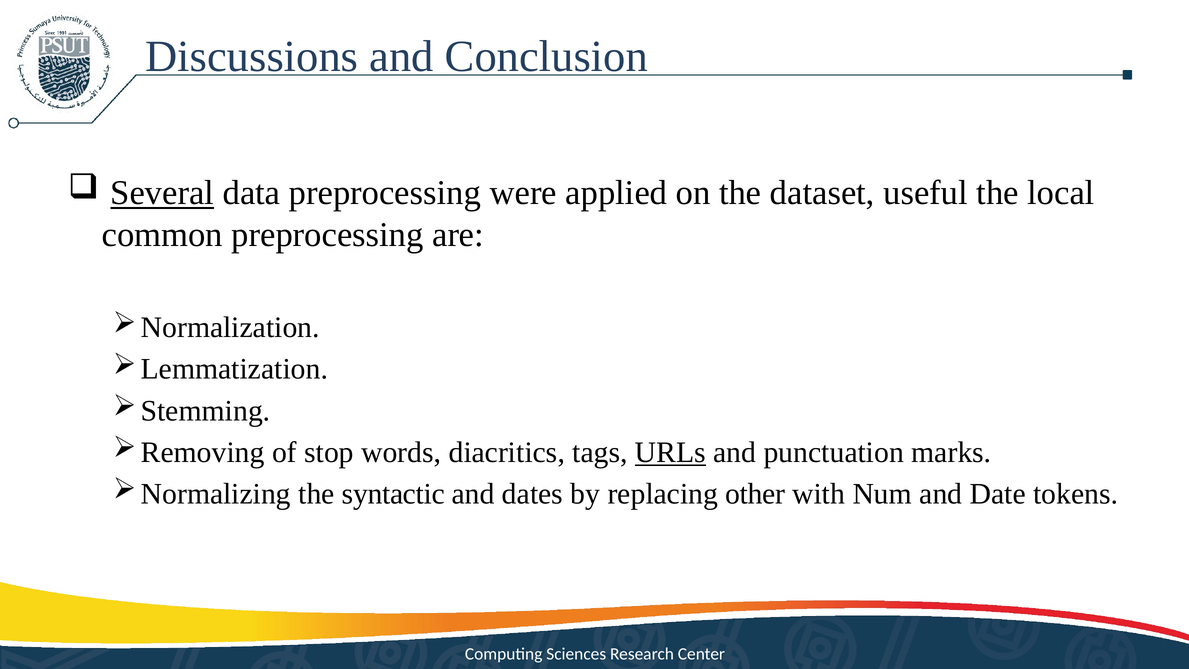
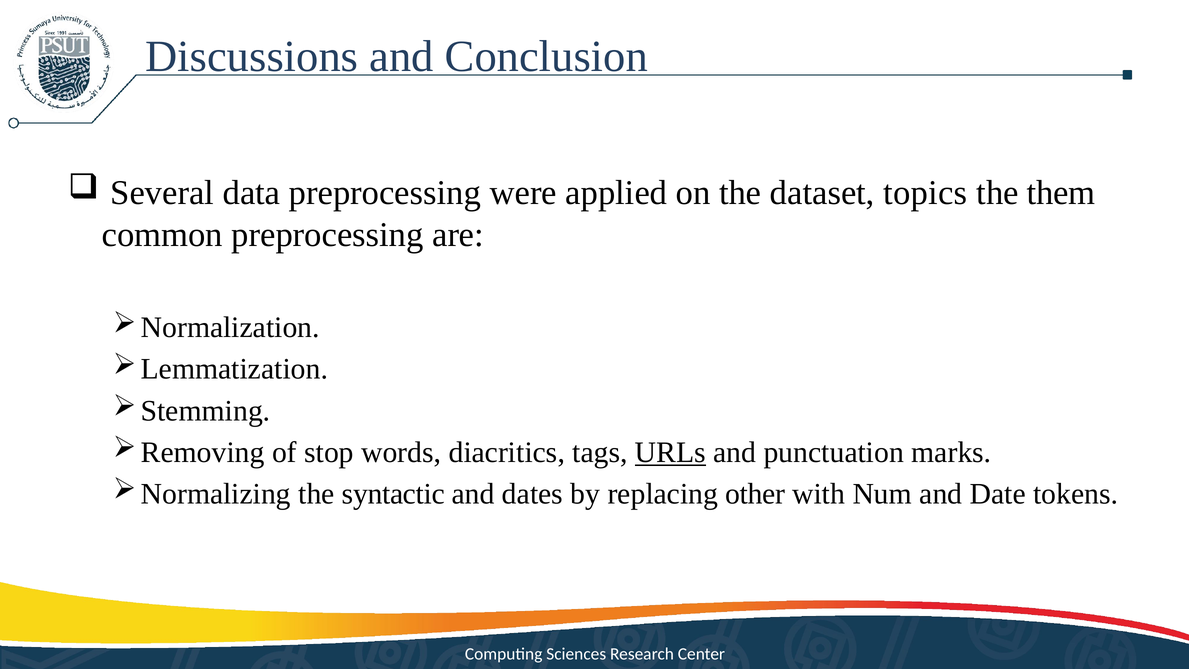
Several underline: present -> none (162, 193)
useful: useful -> topics (925, 193)
local: local -> them (1061, 193)
